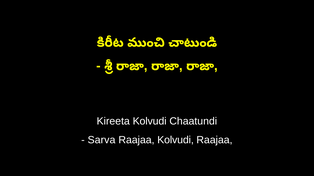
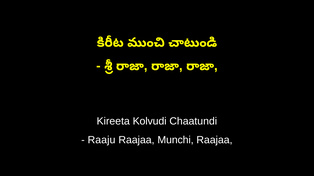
Sarva: Sarva -> Raaju (102, 140)
Raajaa Kolvudi: Kolvudi -> Munchi (176, 140)
